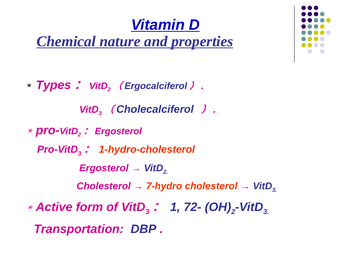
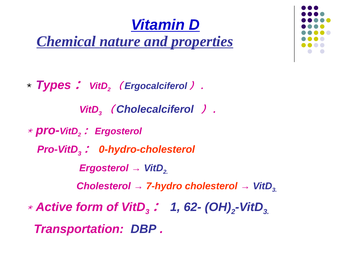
1-hydro-cholesterol: 1-hydro-cholesterol -> 0-hydro-cholesterol (147, 149)
72-: 72- -> 62- (193, 207)
